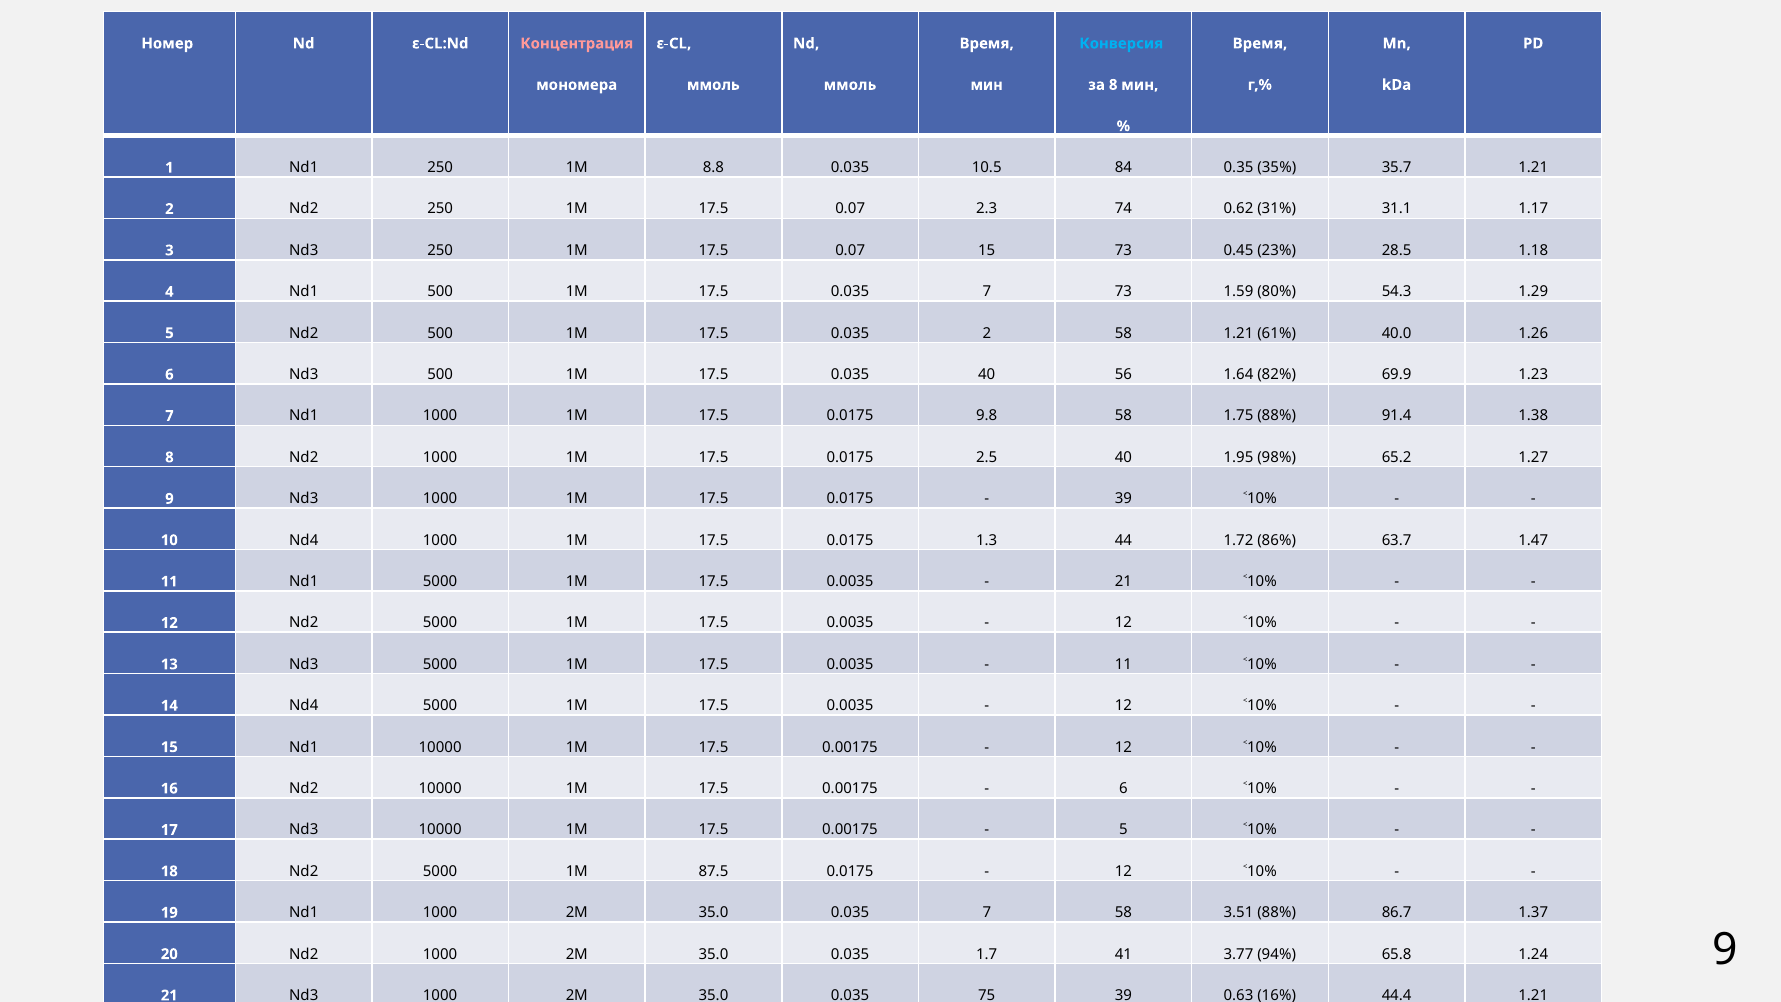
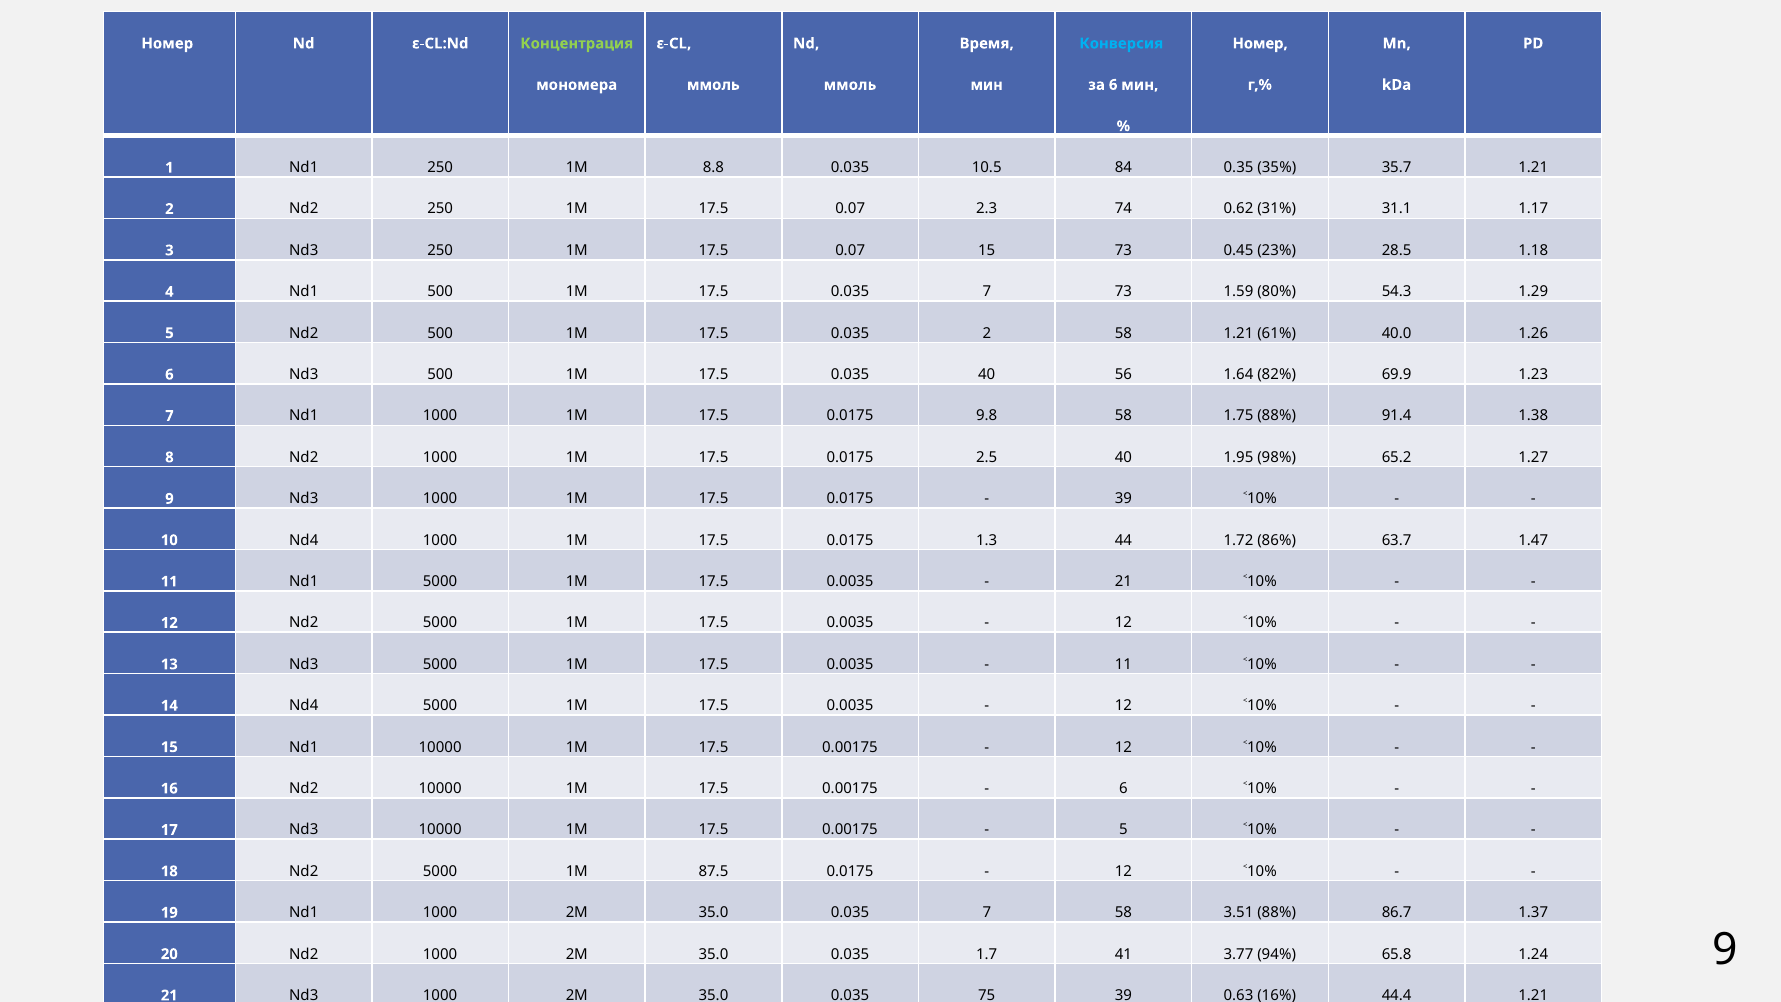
Концентрация colour: pink -> light green (577, 44)
Время: Время -> Номер (1260, 44)
за 8: 8 -> 6 (1113, 85)
